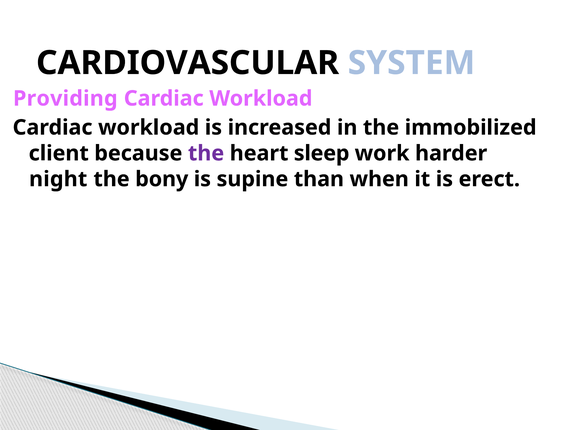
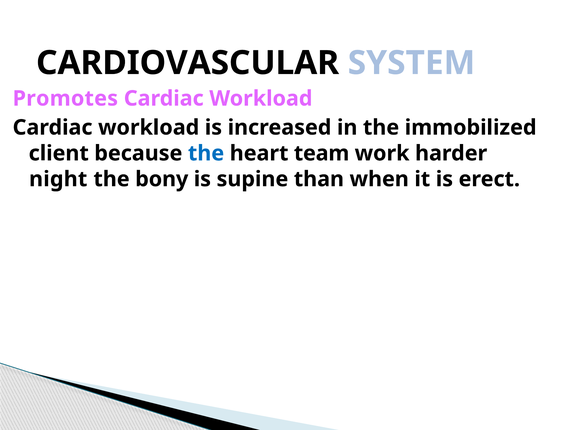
Providing: Providing -> Promotes (65, 99)
the colour: purple -> blue (206, 153)
sleep: sleep -> team (322, 153)
